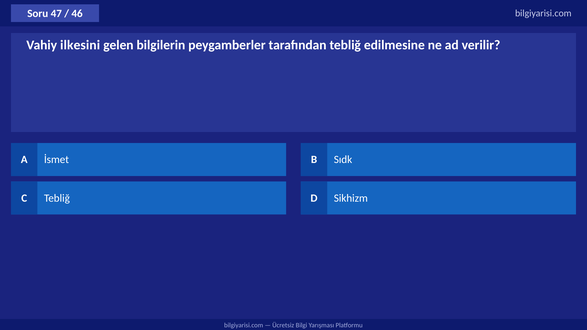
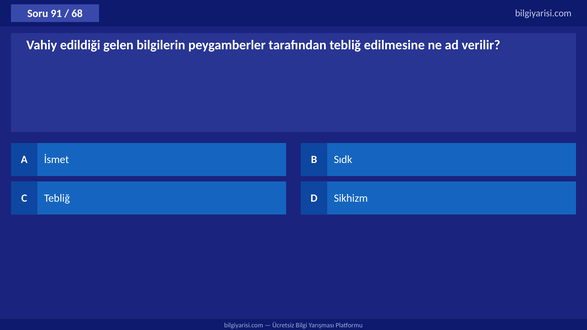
47: 47 -> 91 (56, 13)
46: 46 -> 68 (77, 13)
ilkesini: ilkesini -> edildiği (80, 45)
